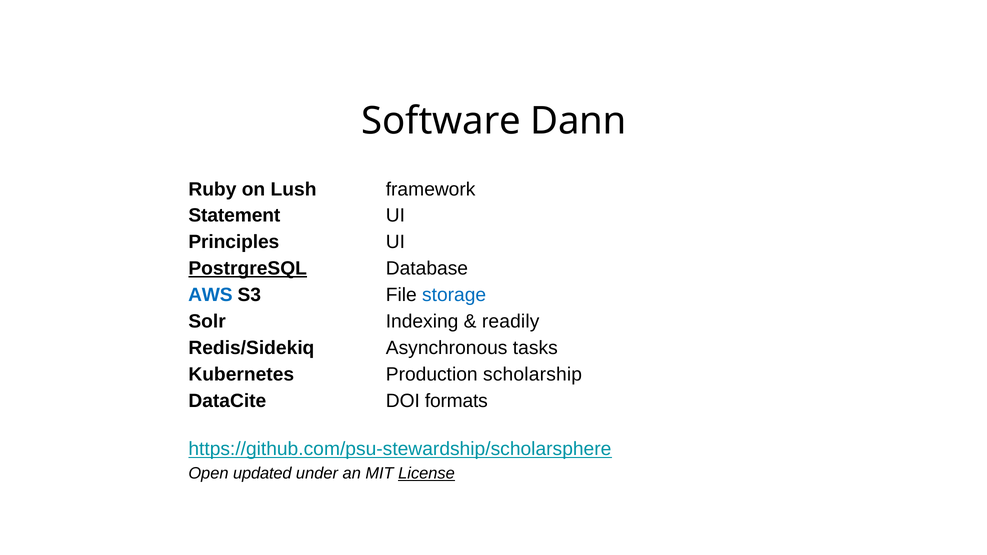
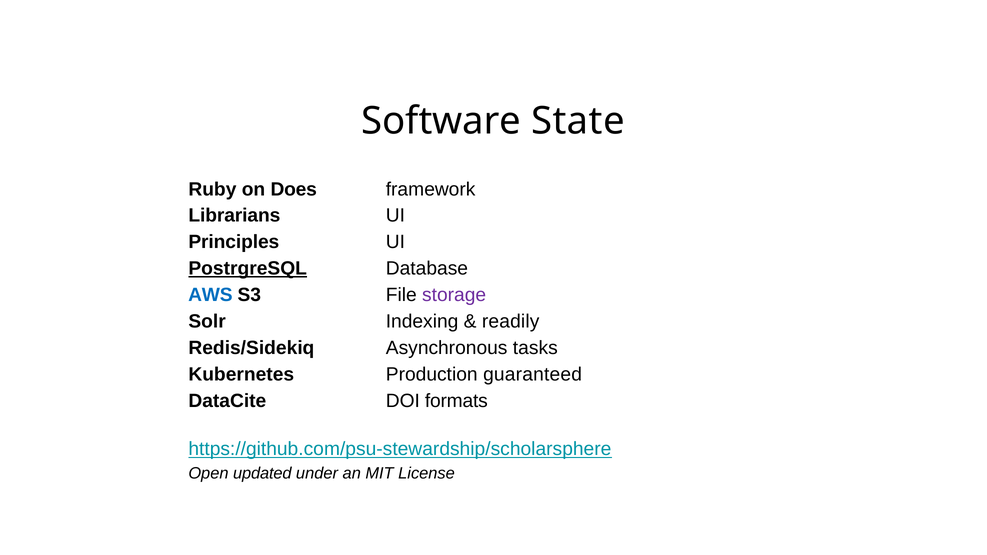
Dann: Dann -> State (578, 121)
Lush: Lush -> Does (294, 189)
Statement: Statement -> Librarians (234, 216)
storage colour: blue -> purple (454, 295)
scholarship: scholarship -> guaranteed (533, 374)
License underline: present -> none (427, 473)
